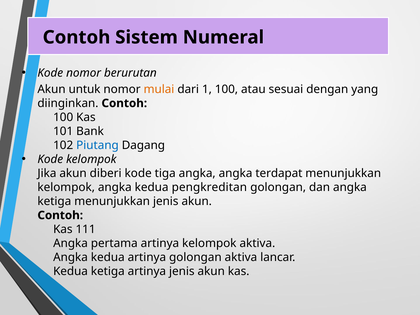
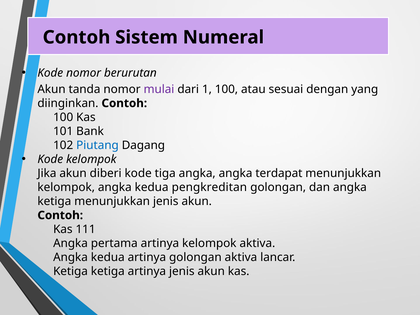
untuk: untuk -> tanda (84, 89)
mulai colour: orange -> purple (159, 89)
Kedua: Kedua -> Ketiga (71, 271)
